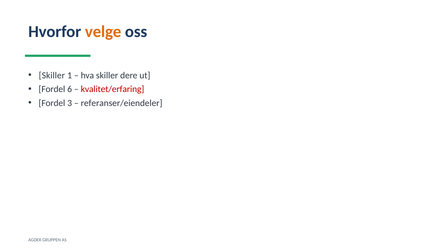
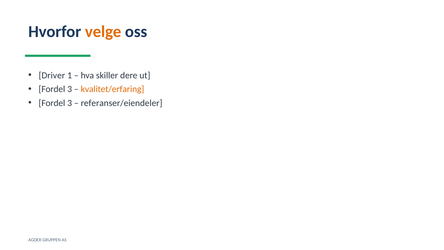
Skiller: Skiller -> Driver (52, 75)
6: 6 -> 3 (70, 89)
kvalitet/erfaring colour: red -> orange (112, 89)
